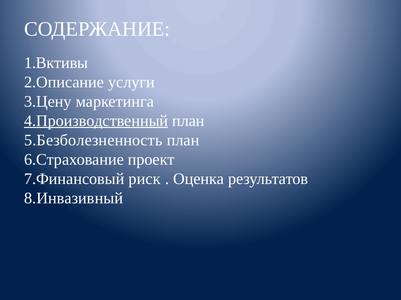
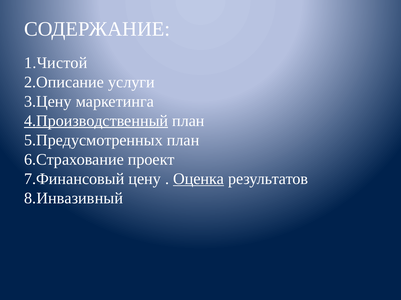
1.Вктивы: 1.Вктивы -> 1.Чистой (56, 63)
5.Безболезненность: 5.Безболезненность -> 5.Предусмотренных (93, 140)
риск: риск -> цену (145, 179)
Оценка underline: none -> present (199, 179)
